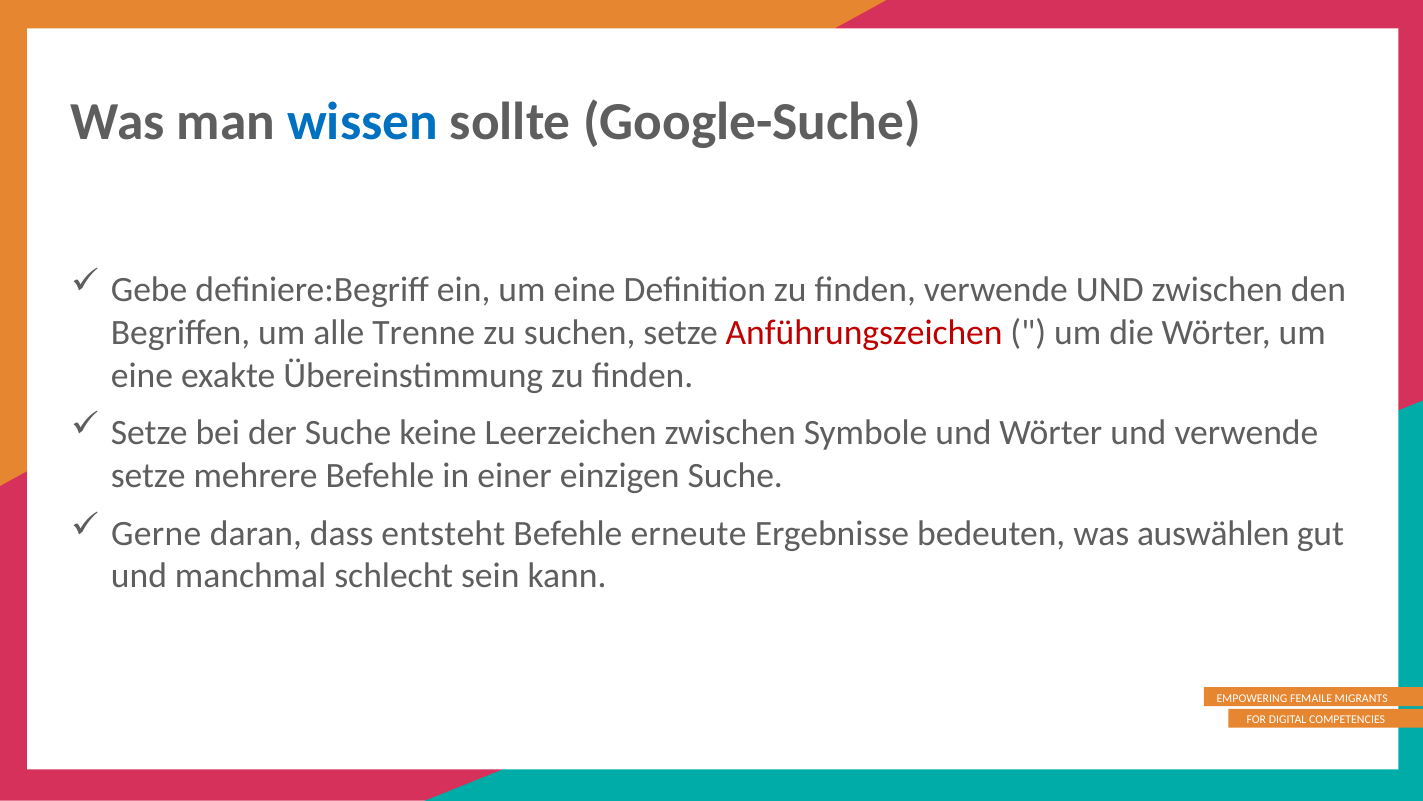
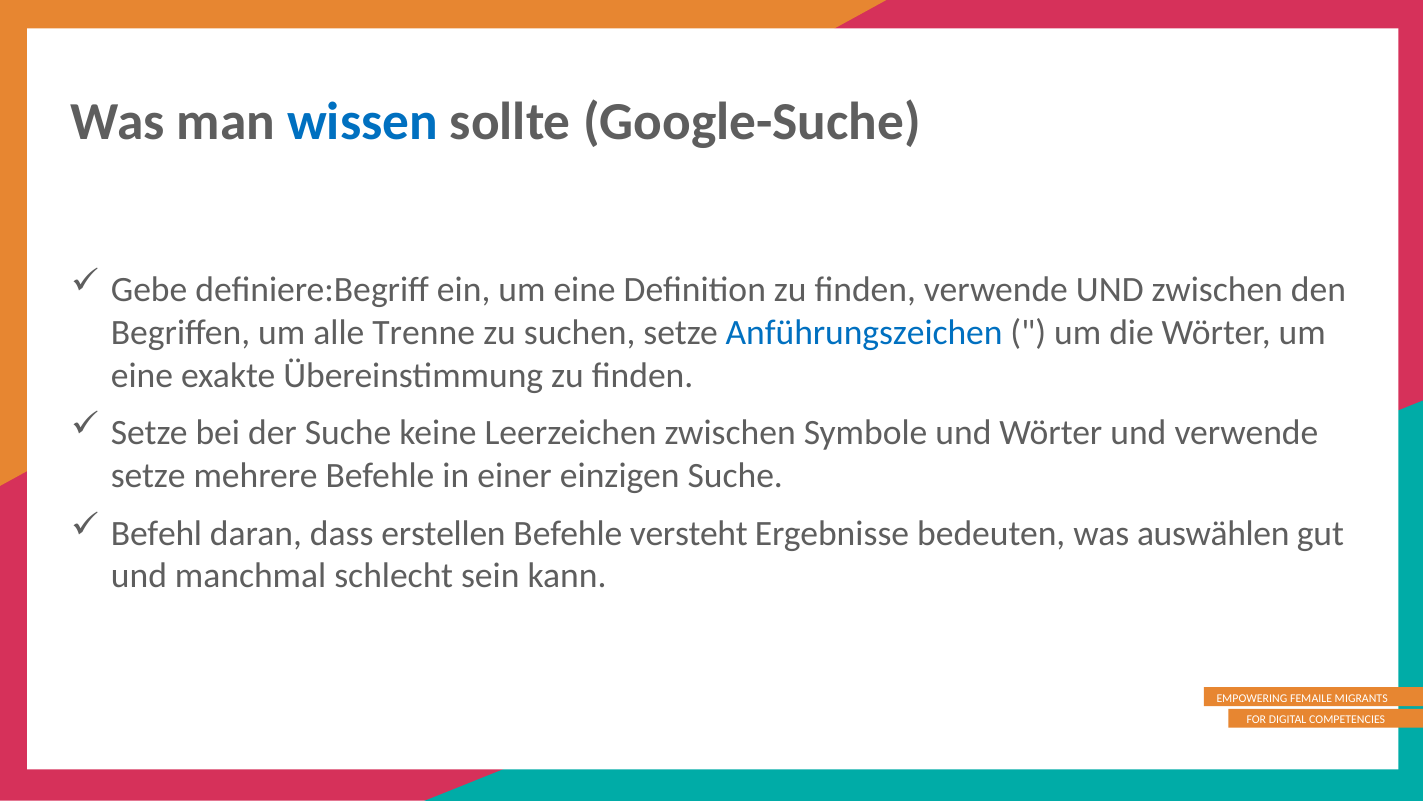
Anführungszeichen colour: red -> blue (864, 333)
Gerne: Gerne -> Befehl (157, 533)
entsteht: entsteht -> erstellen (444, 533)
erneute: erneute -> versteht (689, 533)
